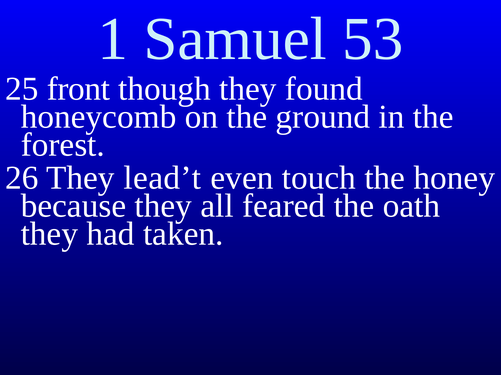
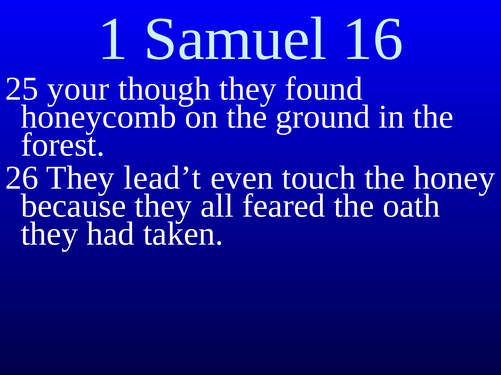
53: 53 -> 16 (373, 39)
front: front -> your (78, 89)
